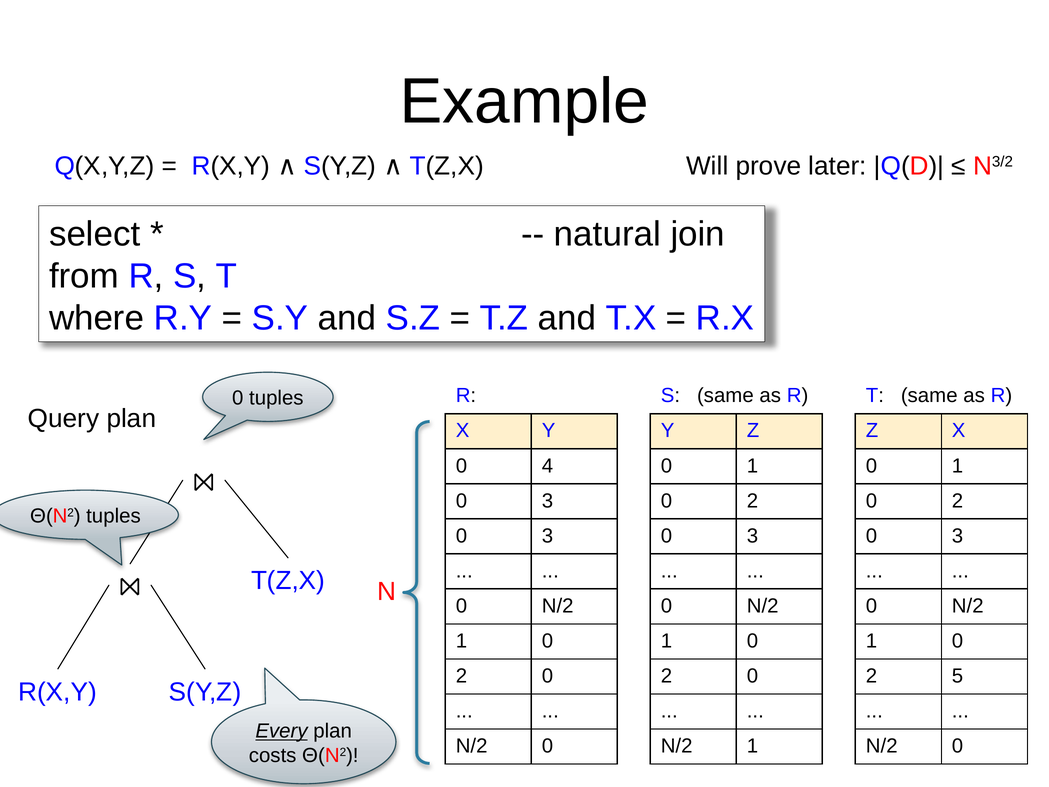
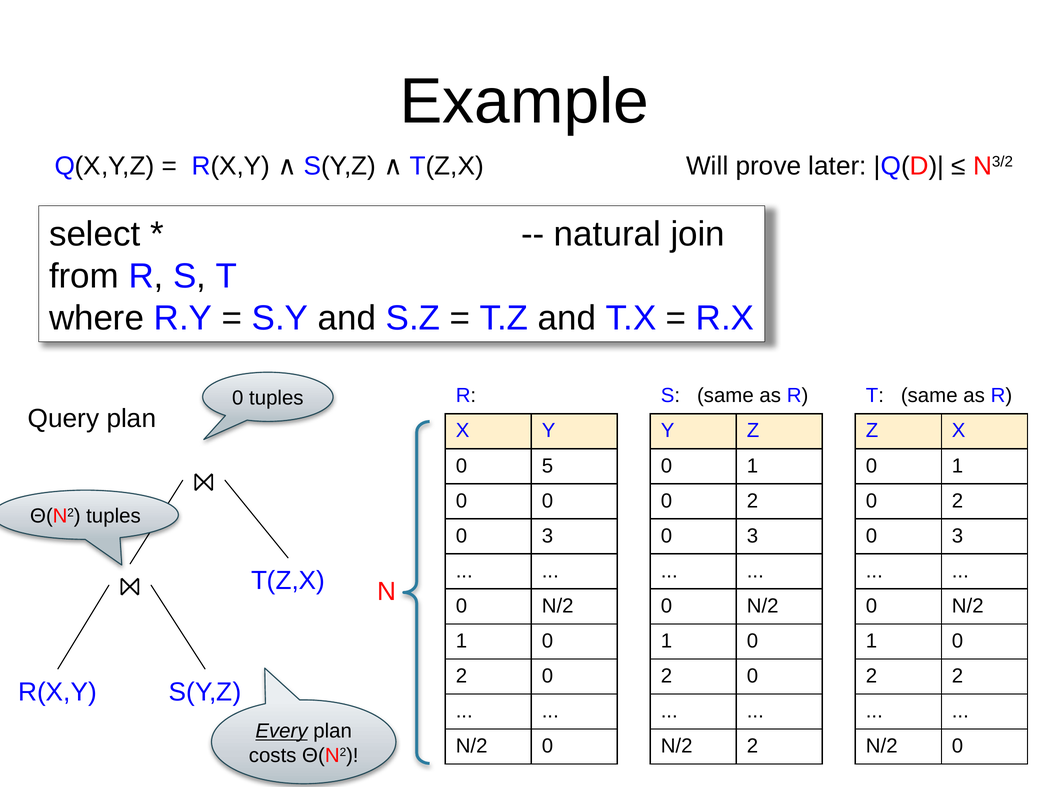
4: 4 -> 5 (547, 466)
3: 3 -> 0 (547, 501)
2 5: 5 -> 2 (958, 676)
1: 1 -> 2 (752, 746)
